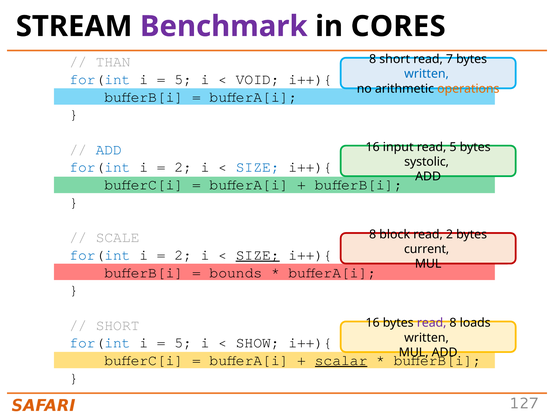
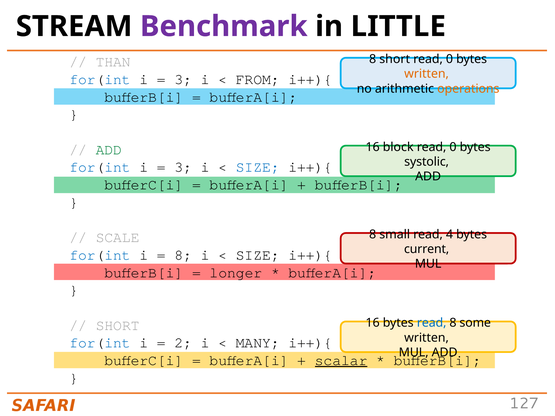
CORES: CORES -> LITTLE (398, 26)
7: 7 -> 0 (449, 59)
written colour: blue -> orange (427, 74)
5: 5 -> 3 (183, 79)
VOID: VOID -> FROM (258, 79)
ADD colour: blue -> green (109, 150)
input: input -> block (398, 147)
5: 5 -> 0 (453, 147)
2: 2 -> 3 (183, 167)
block: block -> small (395, 234)
read 2: 2 -> 4 (449, 234)
2: 2 -> 8 (183, 255)
SIZE underline: present -> none (258, 255)
bounds: bounds -> longer (236, 273)
read colour: purple -> blue (432, 323)
loads: loads -> some (475, 323)
5: 5 -> 2 (183, 343)
SHOW: SHOW -> MANY (258, 343)
